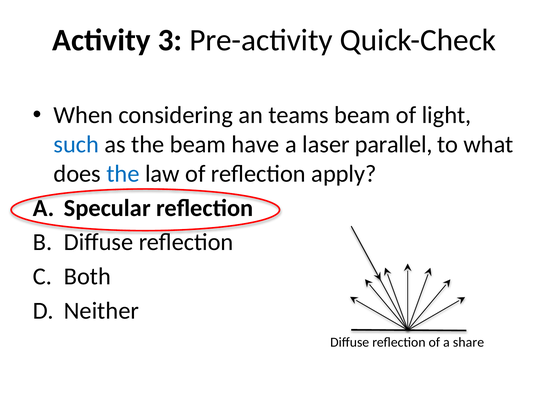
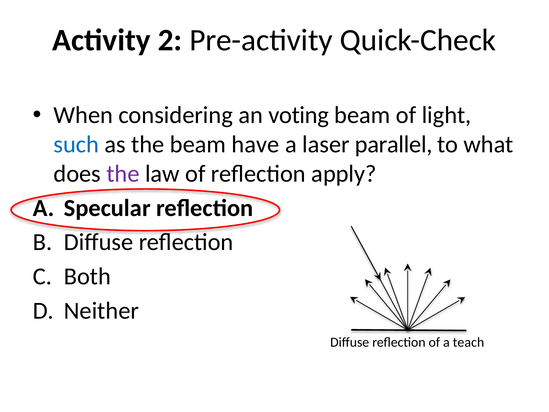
3: 3 -> 2 (170, 40)
teams: teams -> voting (299, 115)
the colour: blue -> purple (123, 174)
share: share -> teach (469, 342)
